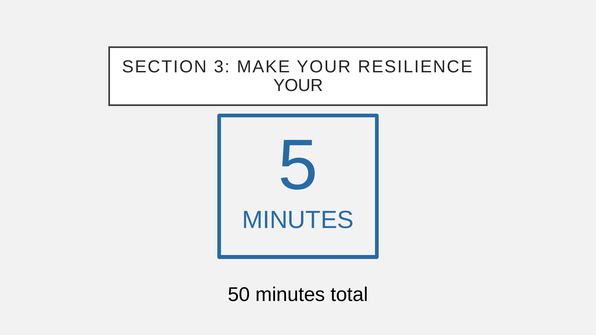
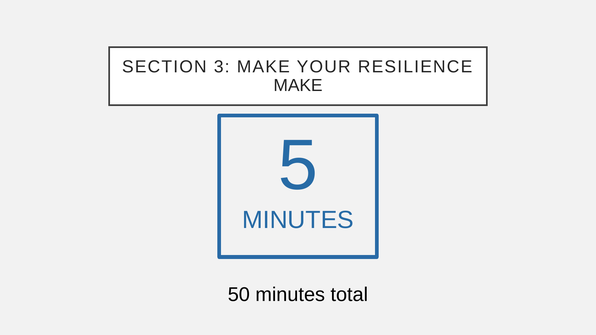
YOUR: YOUR -> MAKE (298, 85)
